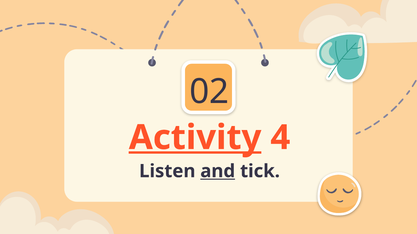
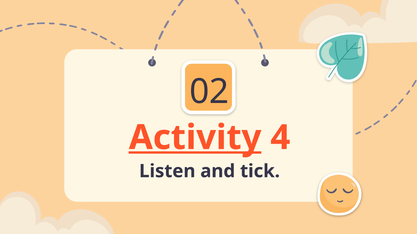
and underline: present -> none (218, 172)
